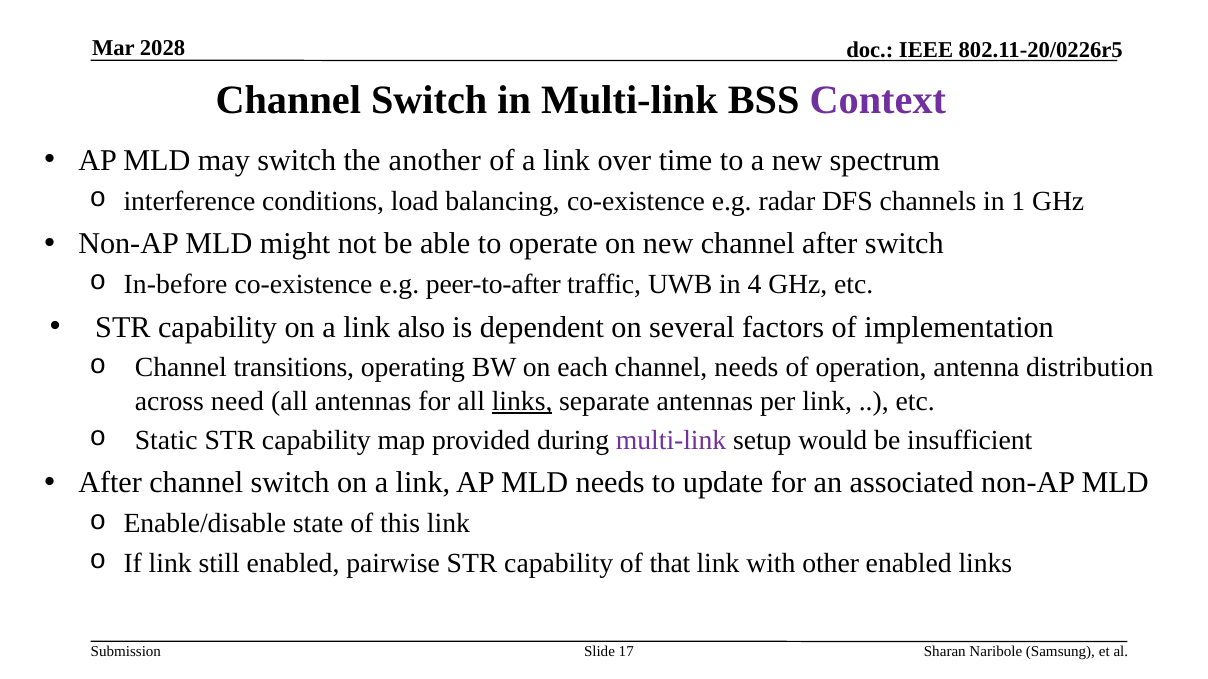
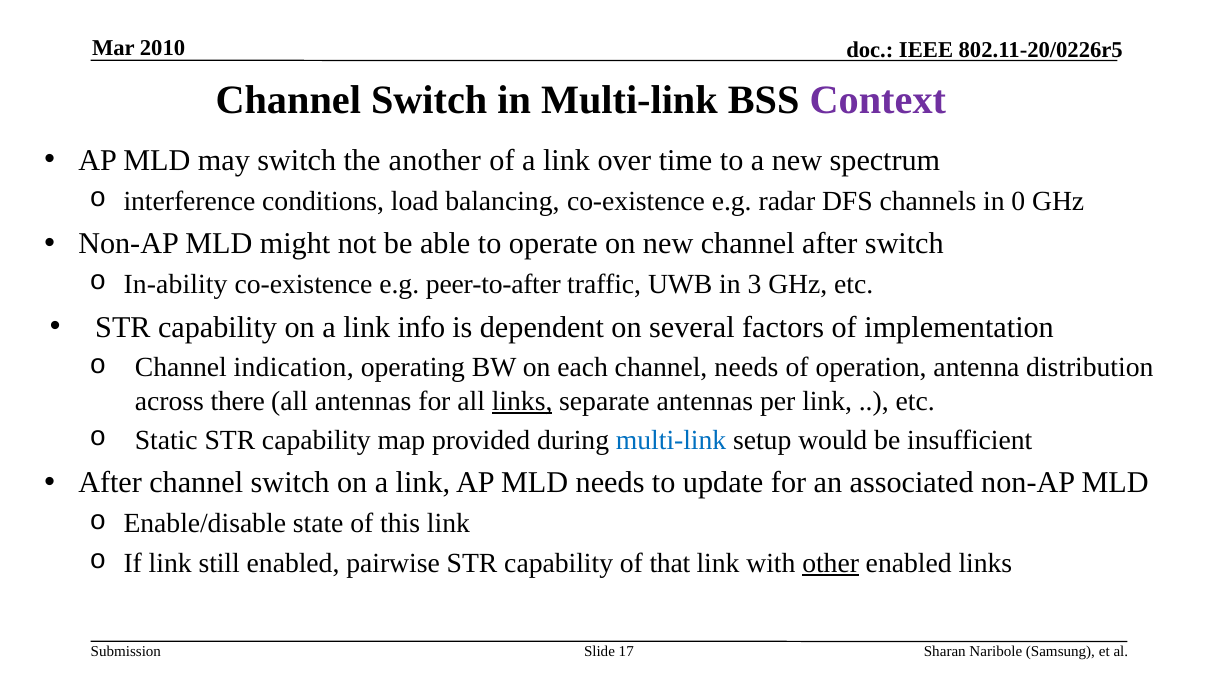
2028: 2028 -> 2010 (163, 48)
1: 1 -> 0 (1018, 202)
In-before: In-before -> In-ability (176, 285)
4: 4 -> 3 (754, 285)
also: also -> info (421, 327)
transitions: transitions -> indication (294, 368)
need: need -> there (238, 401)
multi-link colour: purple -> blue (671, 441)
other underline: none -> present (831, 564)
